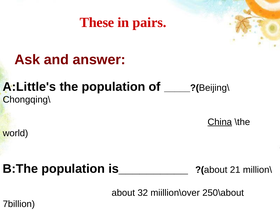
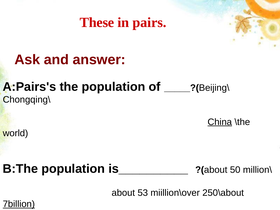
A:Little's: A:Little's -> A:Pairs's (29, 87)
21: 21 -> 50 (235, 170)
32: 32 -> 53 (143, 193)
7billion underline: none -> present (19, 204)
